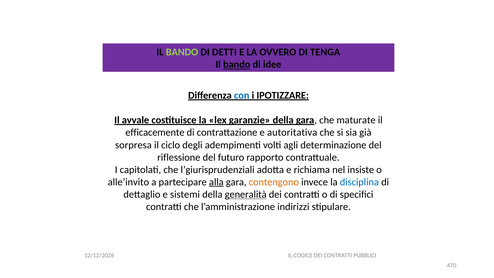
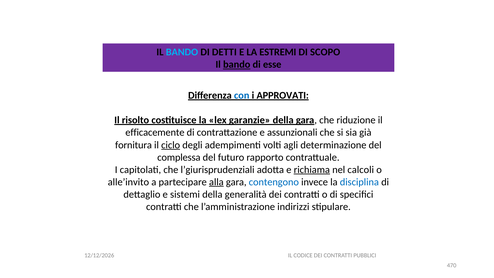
BANDO colour: light green -> light blue (182, 52)
OVVERO: OVVERO -> ESTREMI (278, 52)
TENGA: TENGA -> SCOPO (325, 52)
idee: idee -> esse (272, 65)
IPOTIZZARE: IPOTIZZARE -> APPROVATI (283, 95)
avvale: avvale -> risolto (135, 120)
maturate: maturate -> riduzione (356, 120)
autoritativa: autoritativa -> assunzionali (292, 133)
sorpresa: sorpresa -> fornitura (134, 145)
ciclo underline: none -> present (171, 145)
riflessione: riflessione -> complessa (179, 157)
richiama underline: none -> present (312, 170)
insiste: insiste -> calcoli (361, 170)
contengono colour: orange -> blue (274, 182)
generalità underline: present -> none (246, 194)
